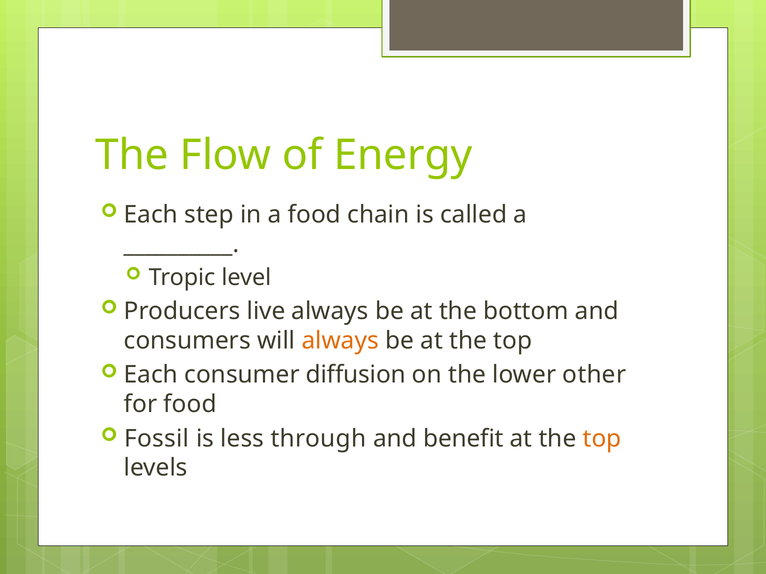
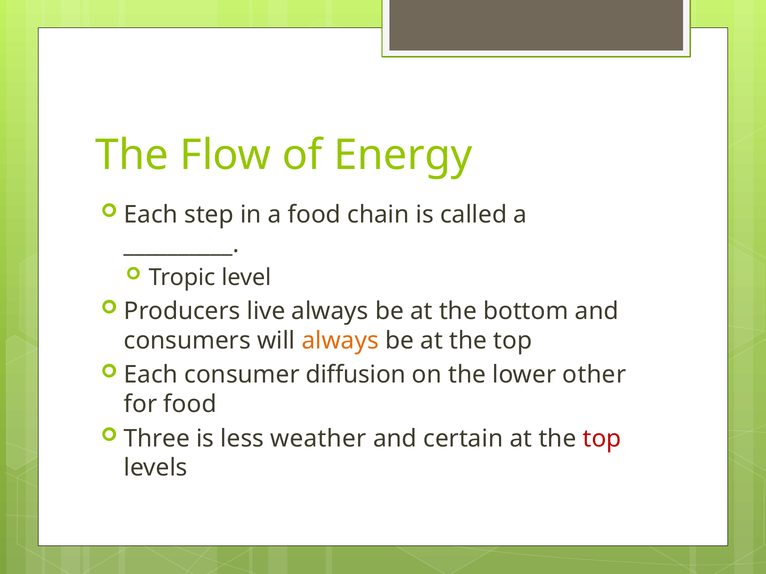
Fossil: Fossil -> Three (157, 439)
through: through -> weather (318, 439)
benefit: benefit -> certain (463, 439)
top colour: orange -> red (602, 439)
